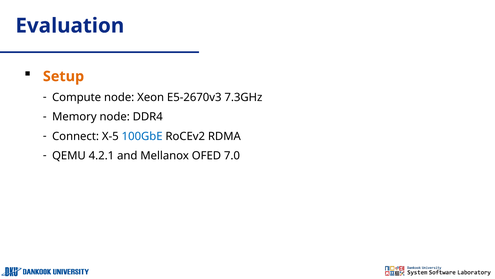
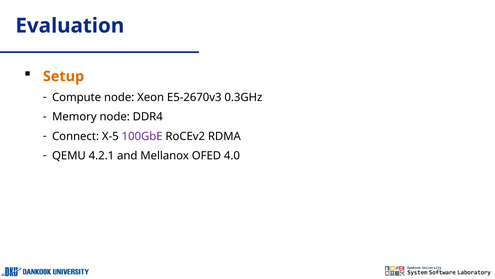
7.3GHz: 7.3GHz -> 0.3GHz (243, 97)
100GbE colour: blue -> purple (142, 136)
7.0: 7.0 -> 4.0 (232, 155)
